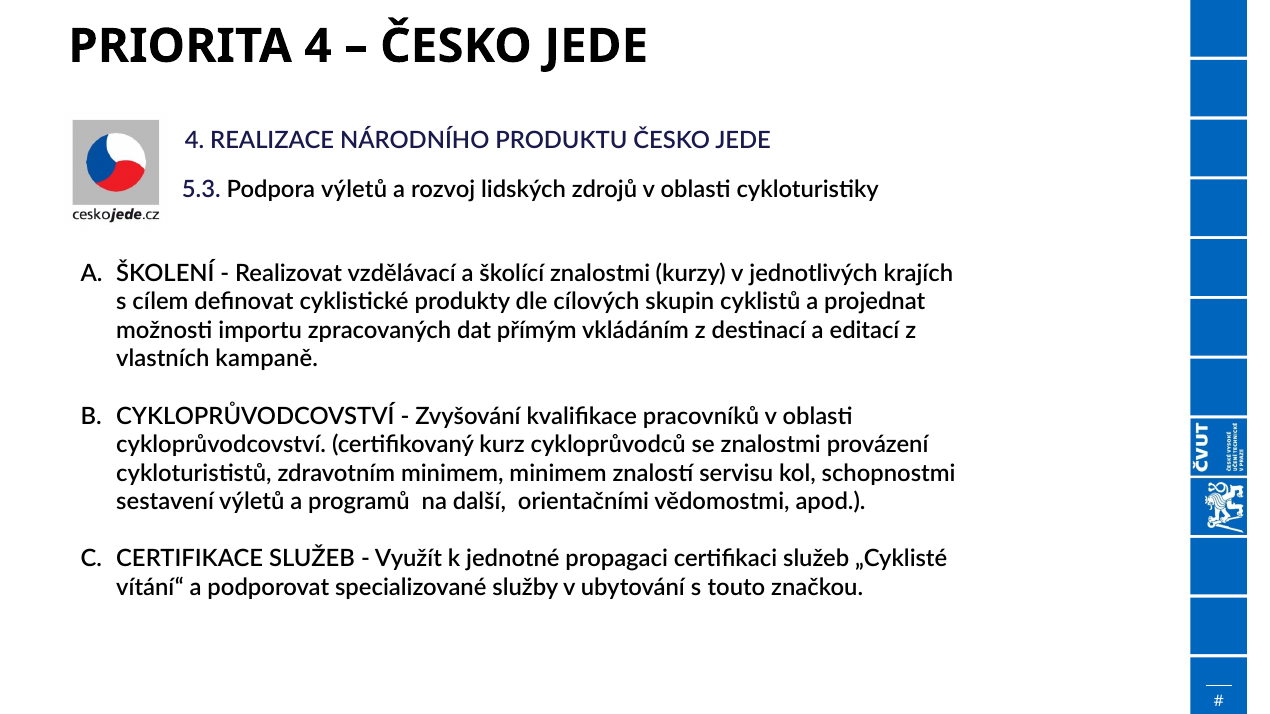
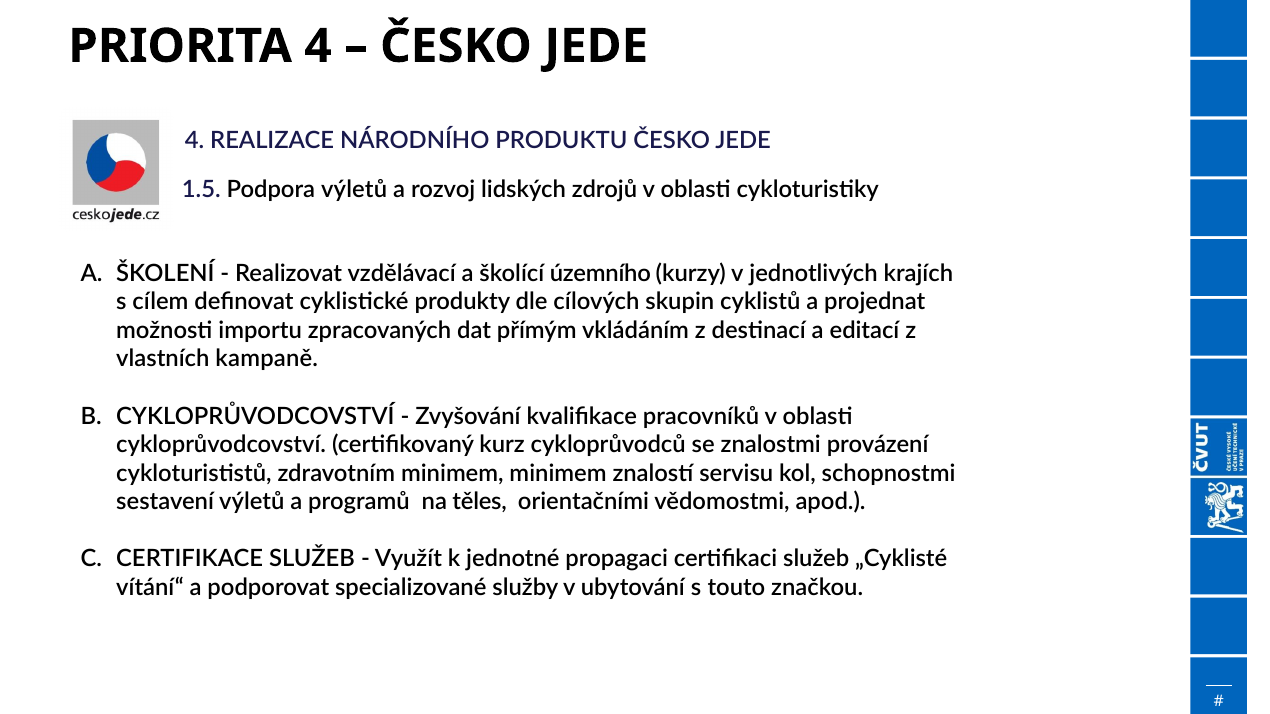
5.3: 5.3 -> 1.5 (201, 190)
školící znalostmi: znalostmi -> územního (600, 274)
další: další -> těles (480, 502)
